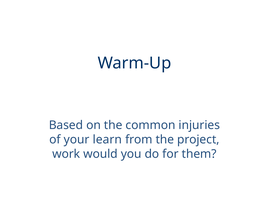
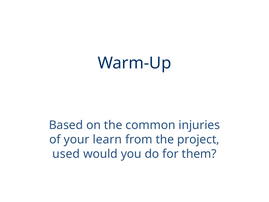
work: work -> used (66, 154)
